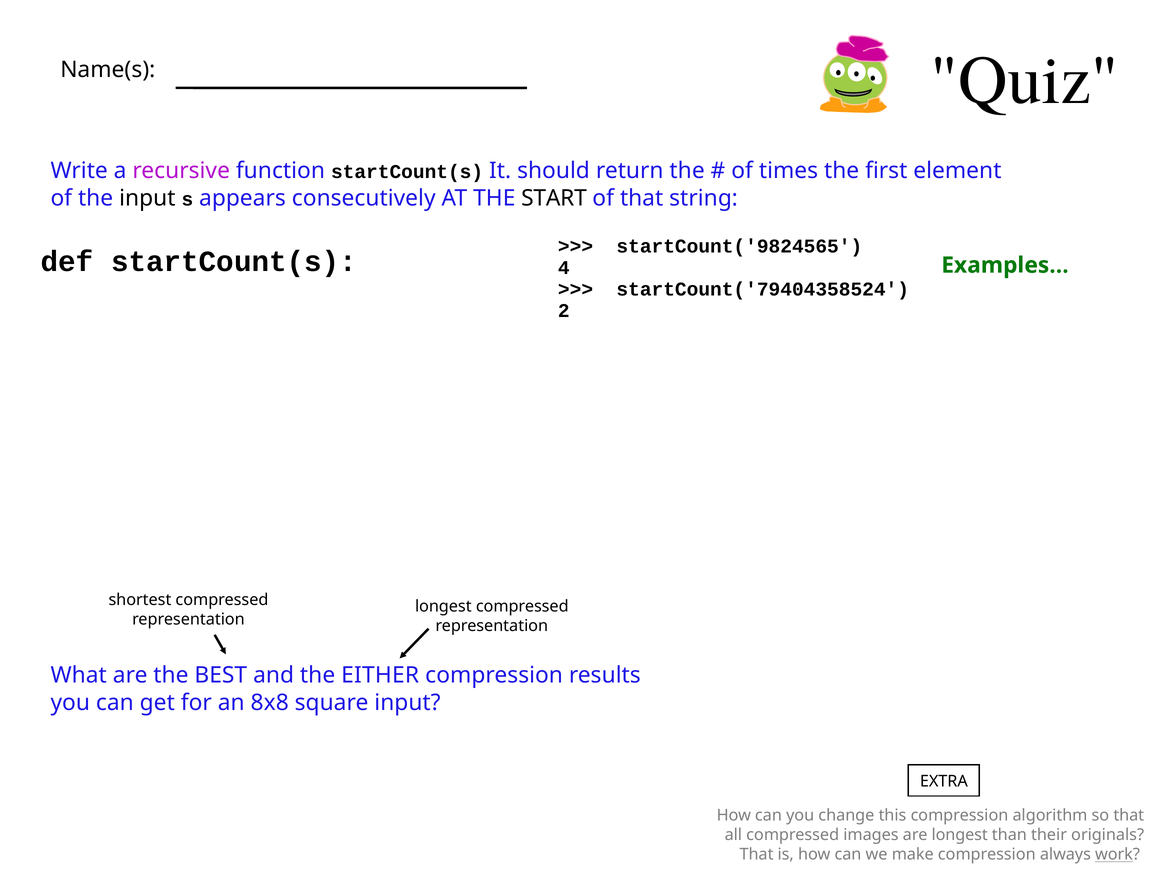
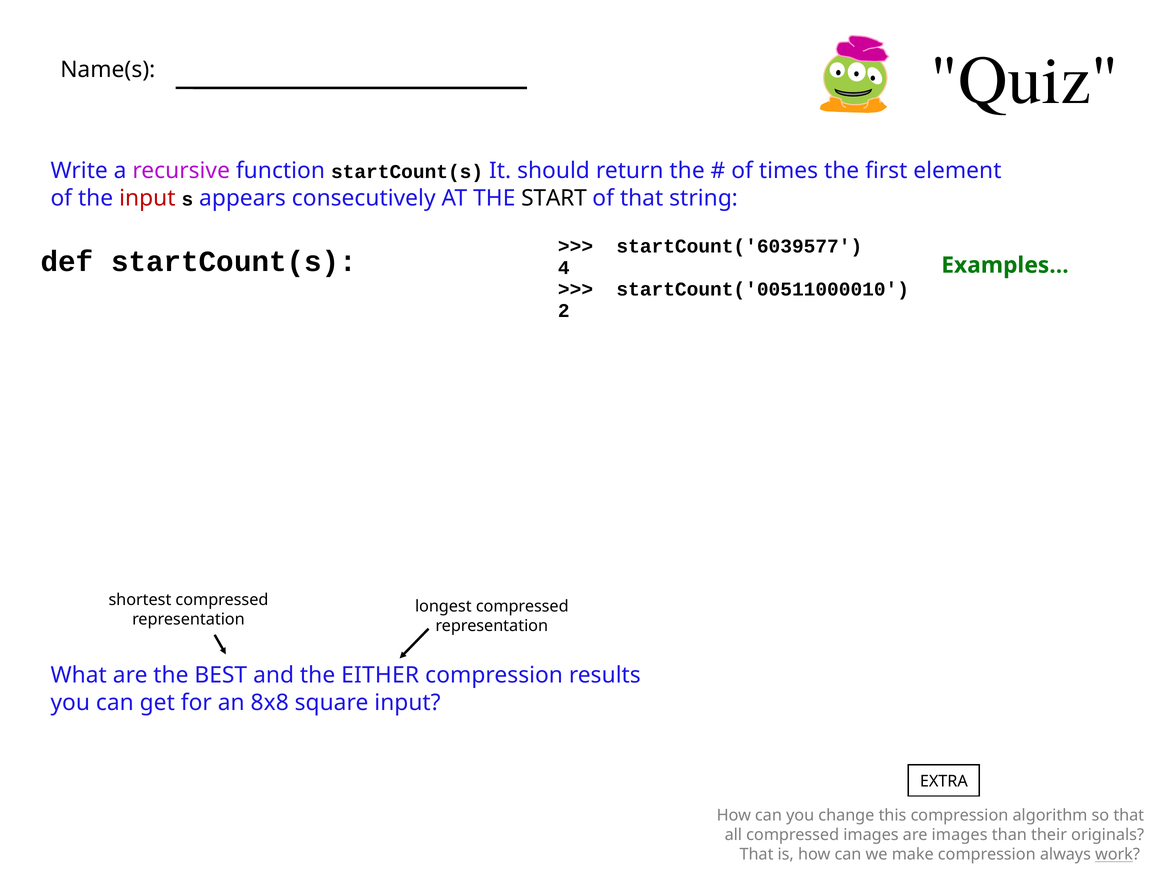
input colour: black -> red (147, 198)
startCount('9824565: startCount('9824565 -> startCount('6039577 (739, 246)
startCount('79404358524: startCount('79404358524 -> startCount('00511000010 (763, 289)
are longest: longest -> images (960, 834)
